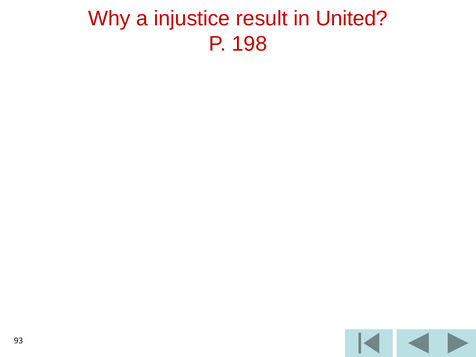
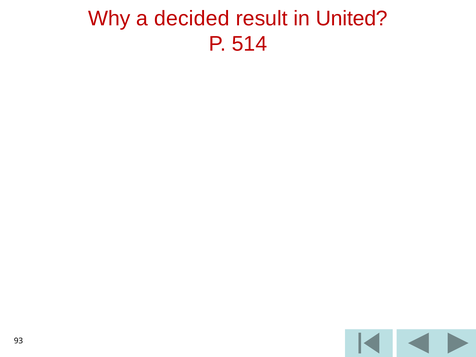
injustice: injustice -> decided (192, 19)
198: 198 -> 514 (250, 44)
